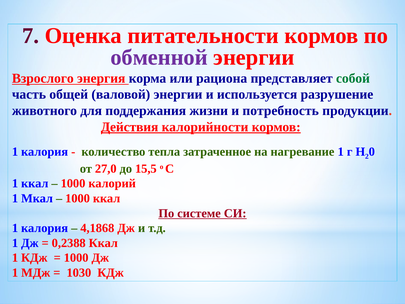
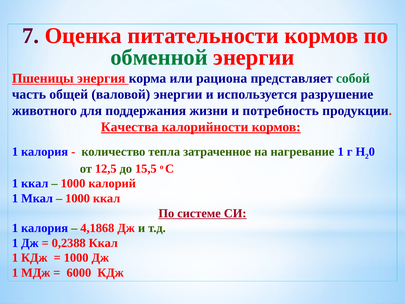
обменной colour: purple -> green (159, 57)
Взрослого: Взрослого -> Пшеницы (43, 78)
Действия: Действия -> Качества (130, 127)
27,0: 27,0 -> 12,5 (106, 169)
1030: 1030 -> 6000 (79, 272)
